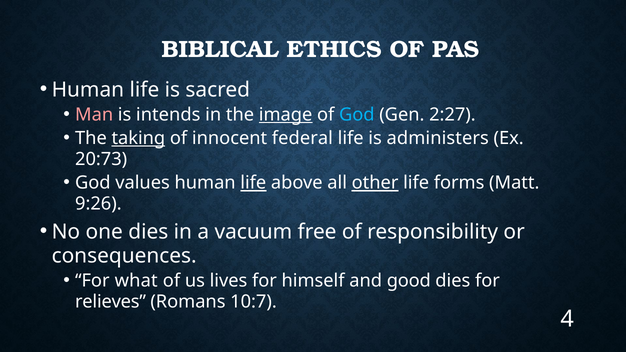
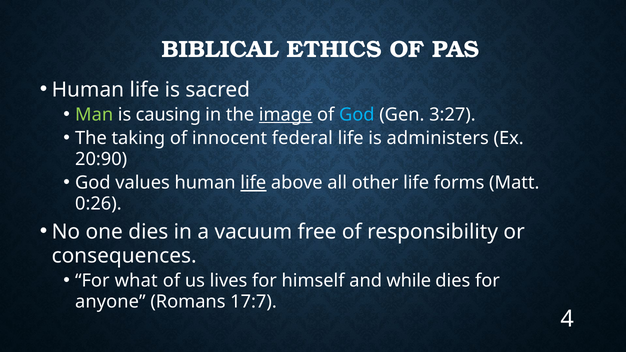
Man colour: pink -> light green (94, 115)
intends: intends -> causing (168, 115)
2:27: 2:27 -> 3:27 (452, 115)
taking underline: present -> none (138, 138)
20:73: 20:73 -> 20:90 (101, 159)
other underline: present -> none (375, 183)
9:26: 9:26 -> 0:26 (98, 204)
good: good -> while (409, 281)
relieves: relieves -> anyone (110, 302)
10:7: 10:7 -> 17:7 (253, 302)
